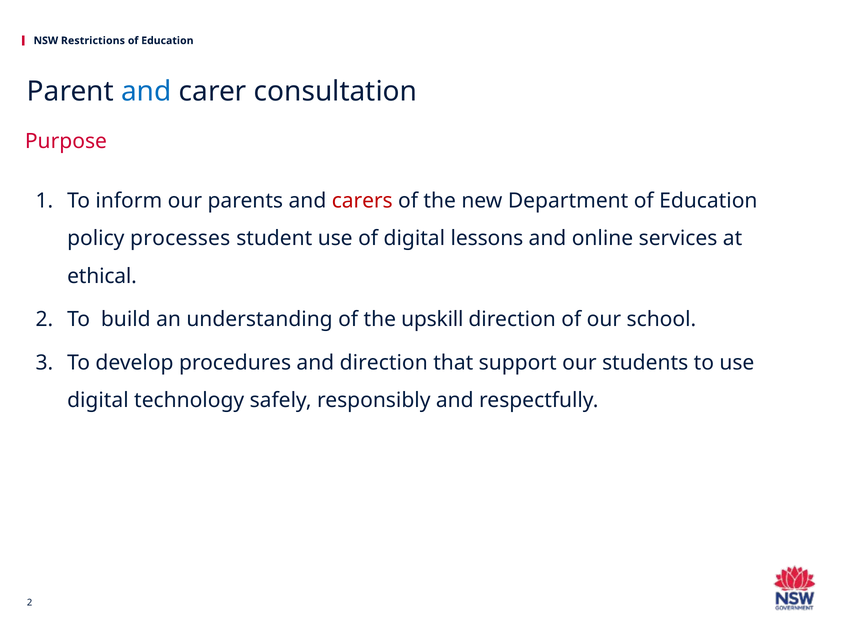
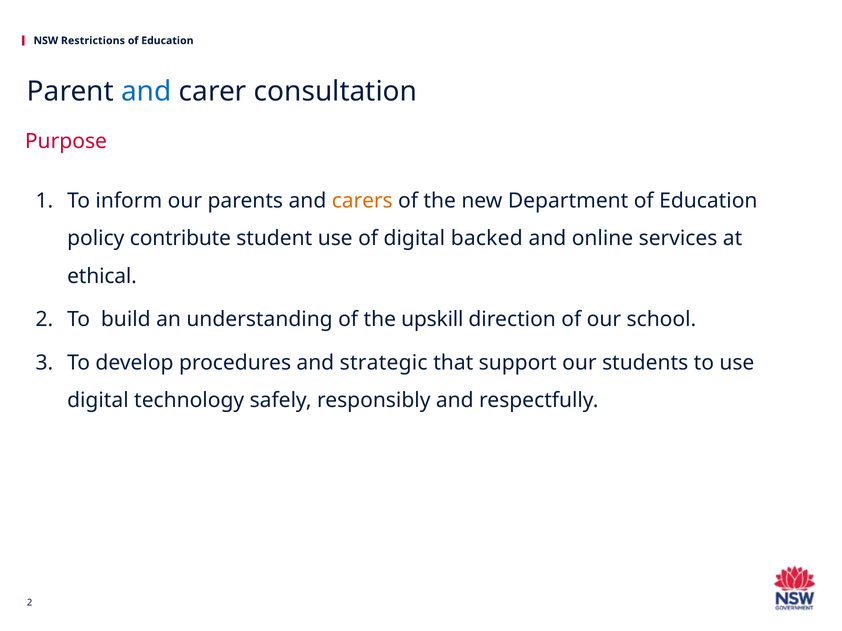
carers colour: red -> orange (362, 201)
processes: processes -> contribute (180, 239)
lessons: lessons -> backed (487, 239)
and direction: direction -> strategic (384, 363)
